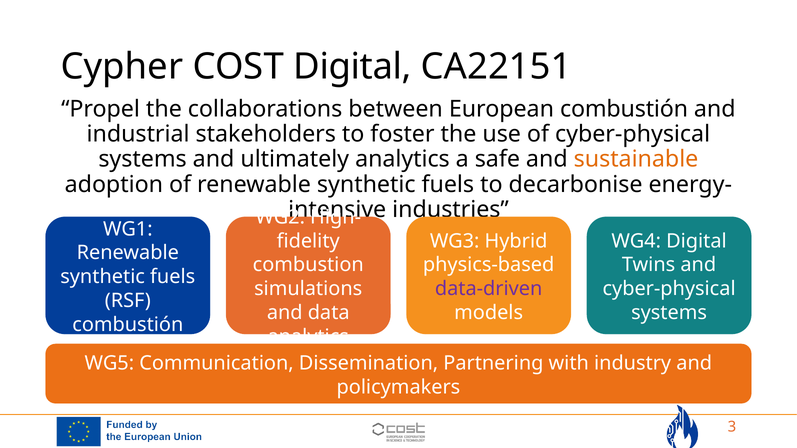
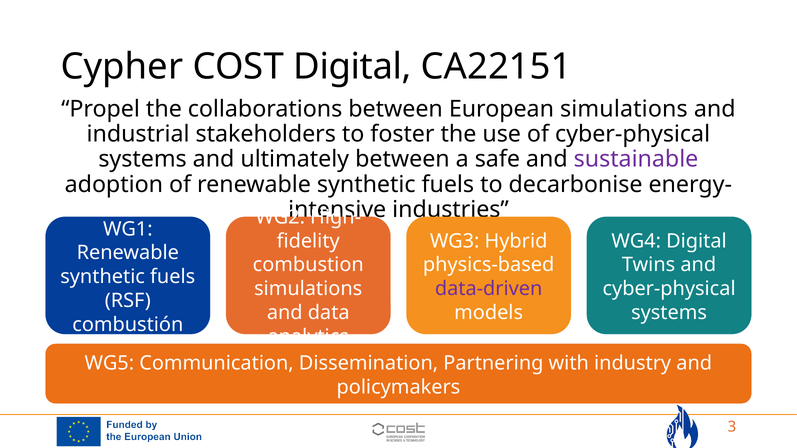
European combustión: combustión -> simulations (624, 109)
ultimately analytics: analytics -> between (402, 159)
sustainable colour: orange -> purple (636, 159)
